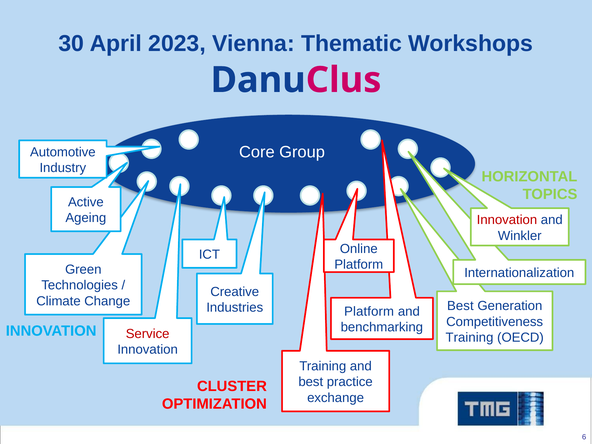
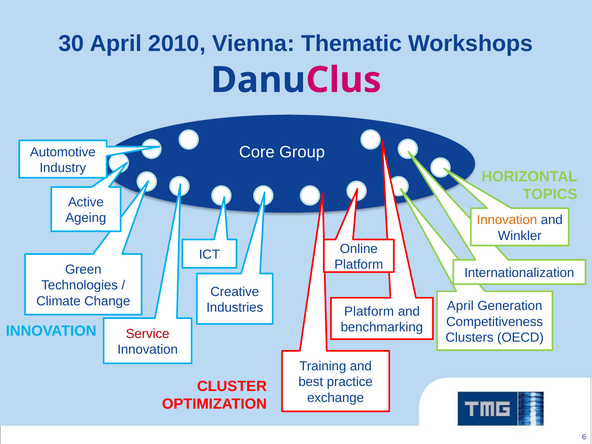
2023: 2023 -> 2010 (177, 44)
Innovation colour: red -> orange (507, 220)
Best: Best -> April (460, 306)
Training: Training -> Clusters (470, 337)
